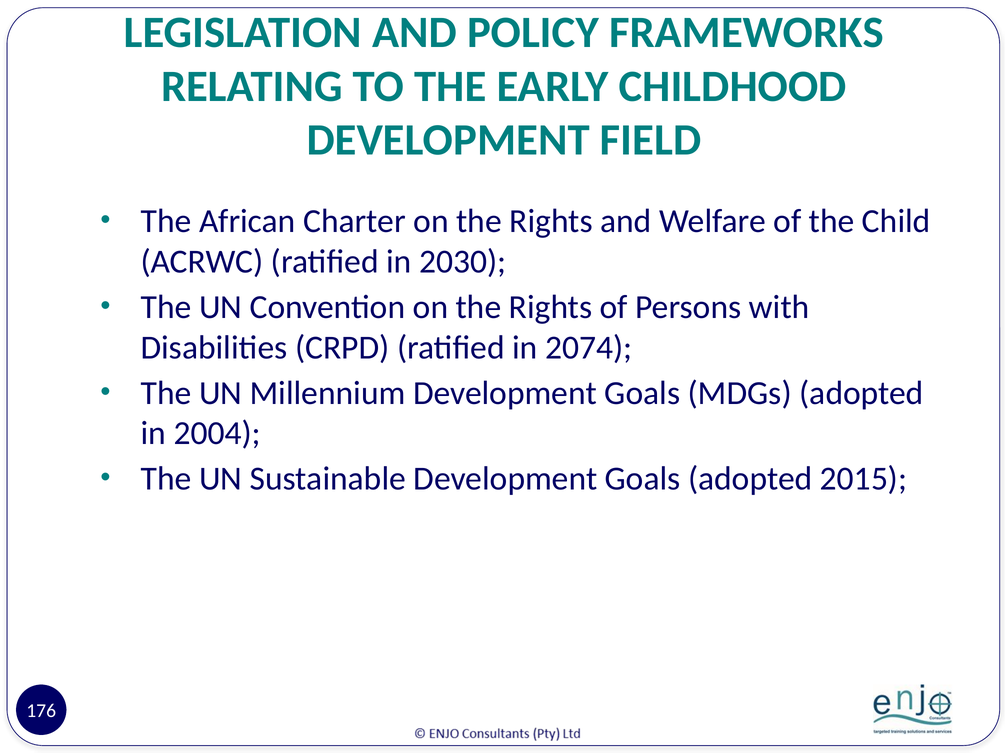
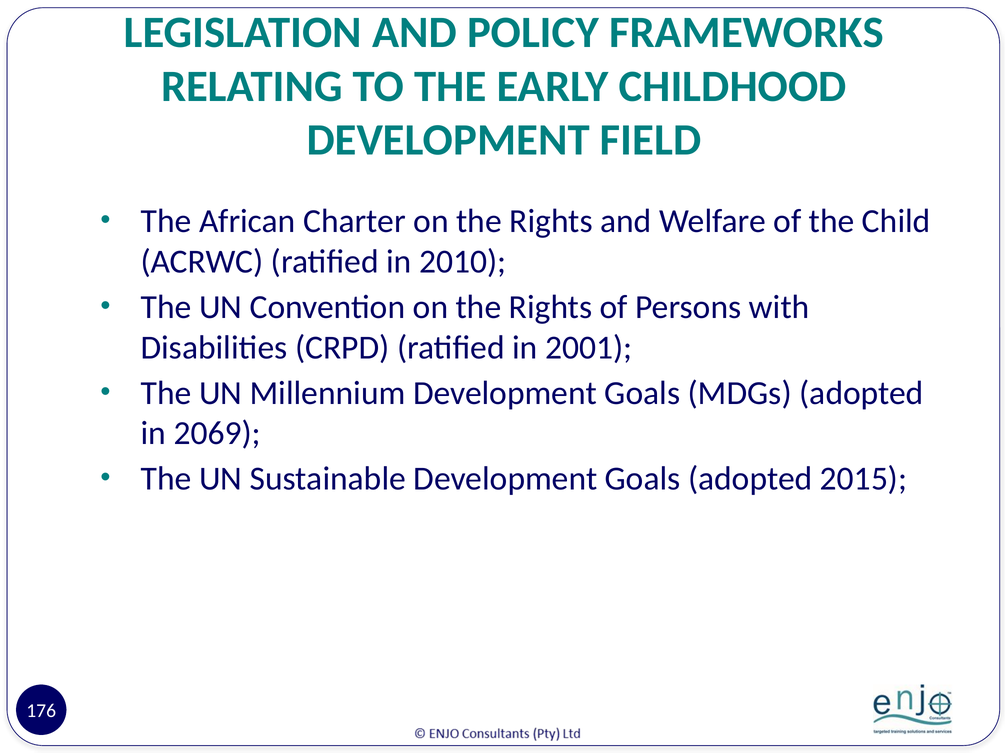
2030: 2030 -> 2010 (463, 261)
2074: 2074 -> 2001 (589, 347)
2004: 2004 -> 2069 (217, 433)
